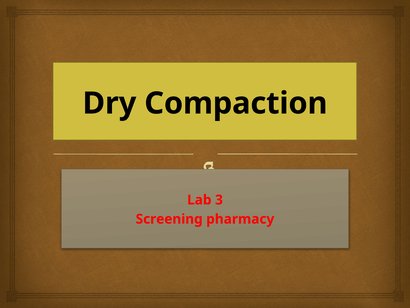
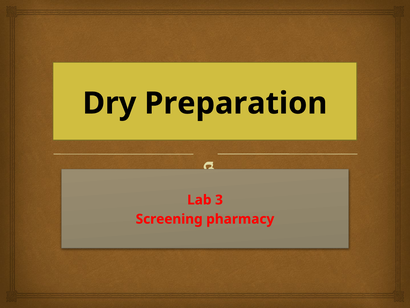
Compaction: Compaction -> Preparation (236, 103)
